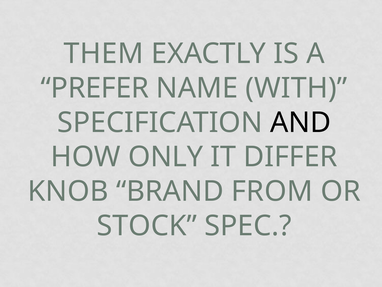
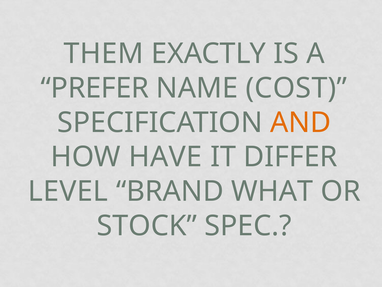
WITH: WITH -> COST (296, 88)
AND colour: black -> orange (301, 122)
ONLY: ONLY -> HAVE (165, 157)
KNOB: KNOB -> LEVEL (68, 191)
FROM: FROM -> WHAT (272, 191)
